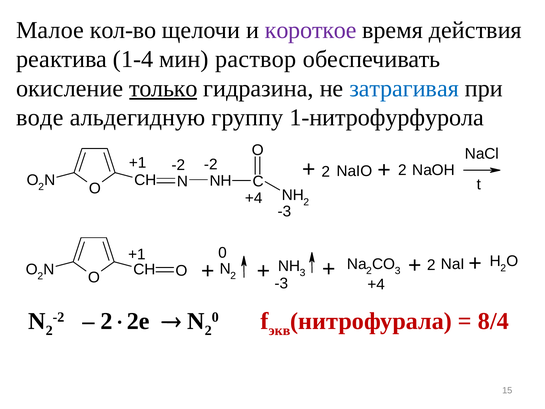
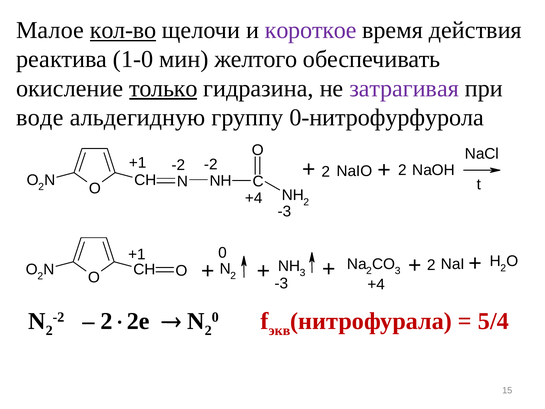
кол-во underline: none -> present (123, 30)
1-4: 1-4 -> 1-0 (133, 59)
раствор: раствор -> желтого (256, 59)
затрагивая colour: blue -> purple (404, 88)
1-нитрофурфурола: 1-нитрофурфурола -> 0-нитрофурфурола (387, 117)
8/4: 8/4 -> 5/4 (493, 321)
